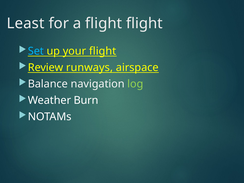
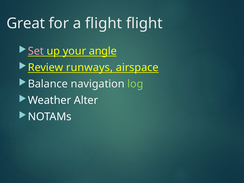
Least: Least -> Great (26, 23)
Set colour: light blue -> pink (36, 51)
your flight: flight -> angle (103, 51)
Burn: Burn -> Alter (86, 100)
